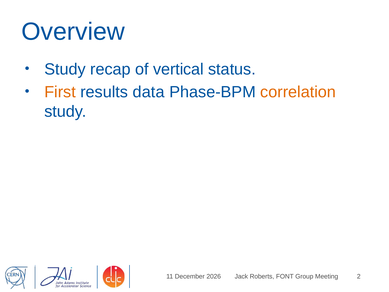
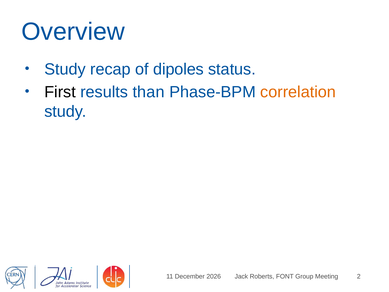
vertical: vertical -> dipoles (178, 69)
First colour: orange -> black (60, 92)
data: data -> than (149, 92)
